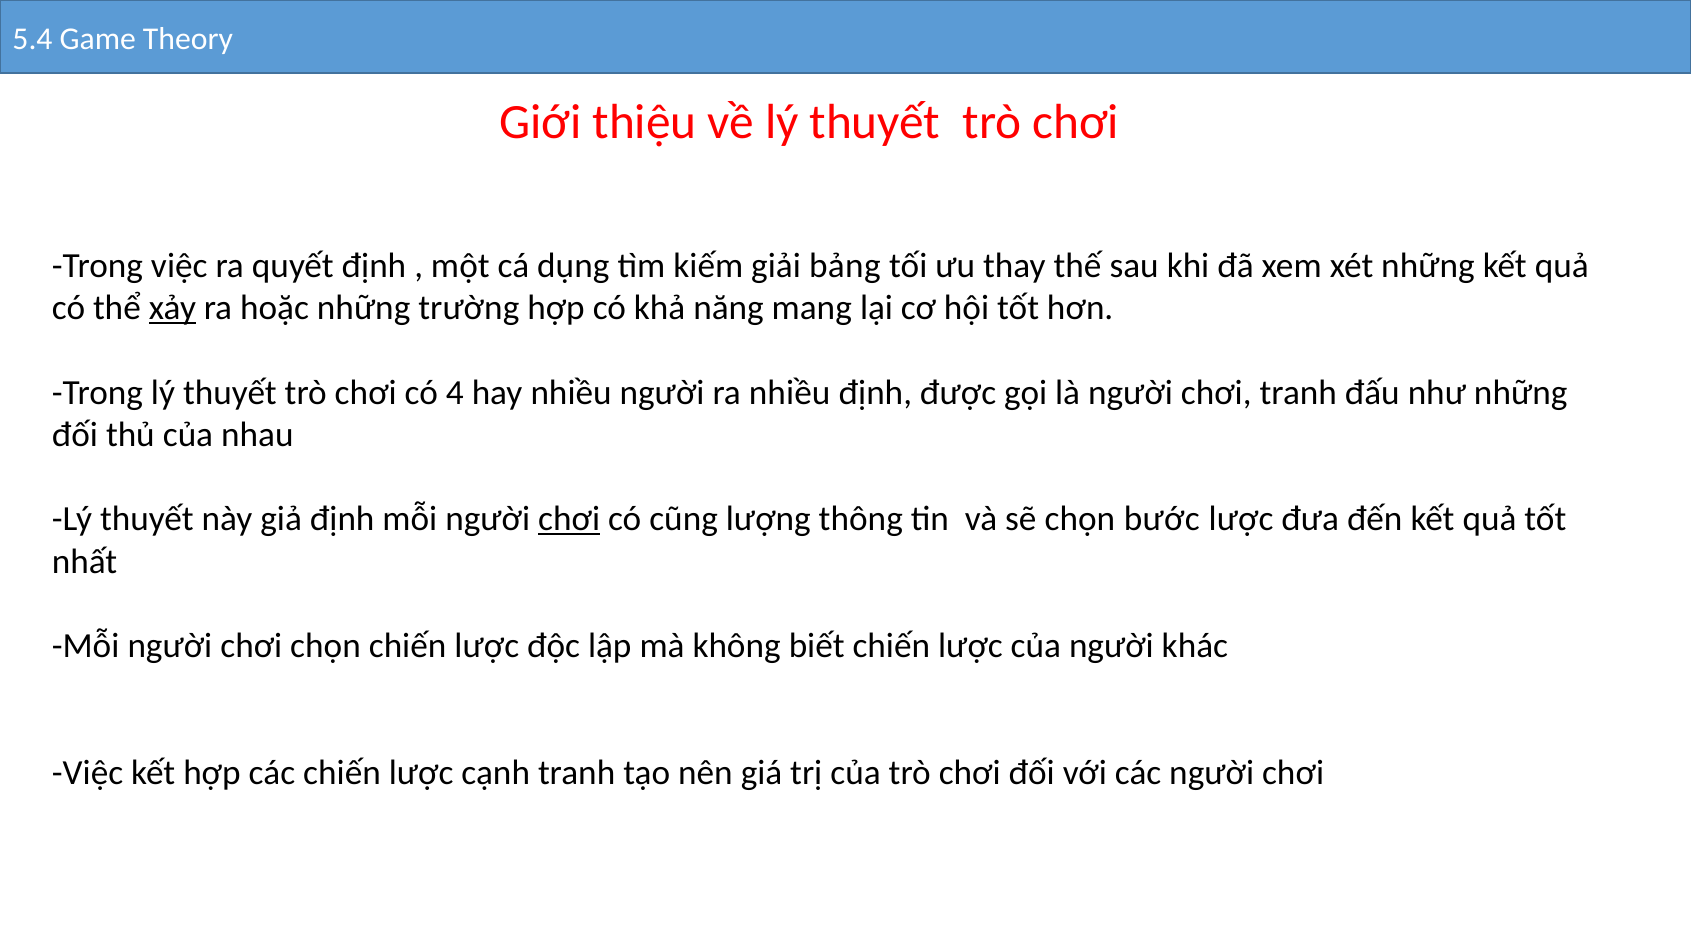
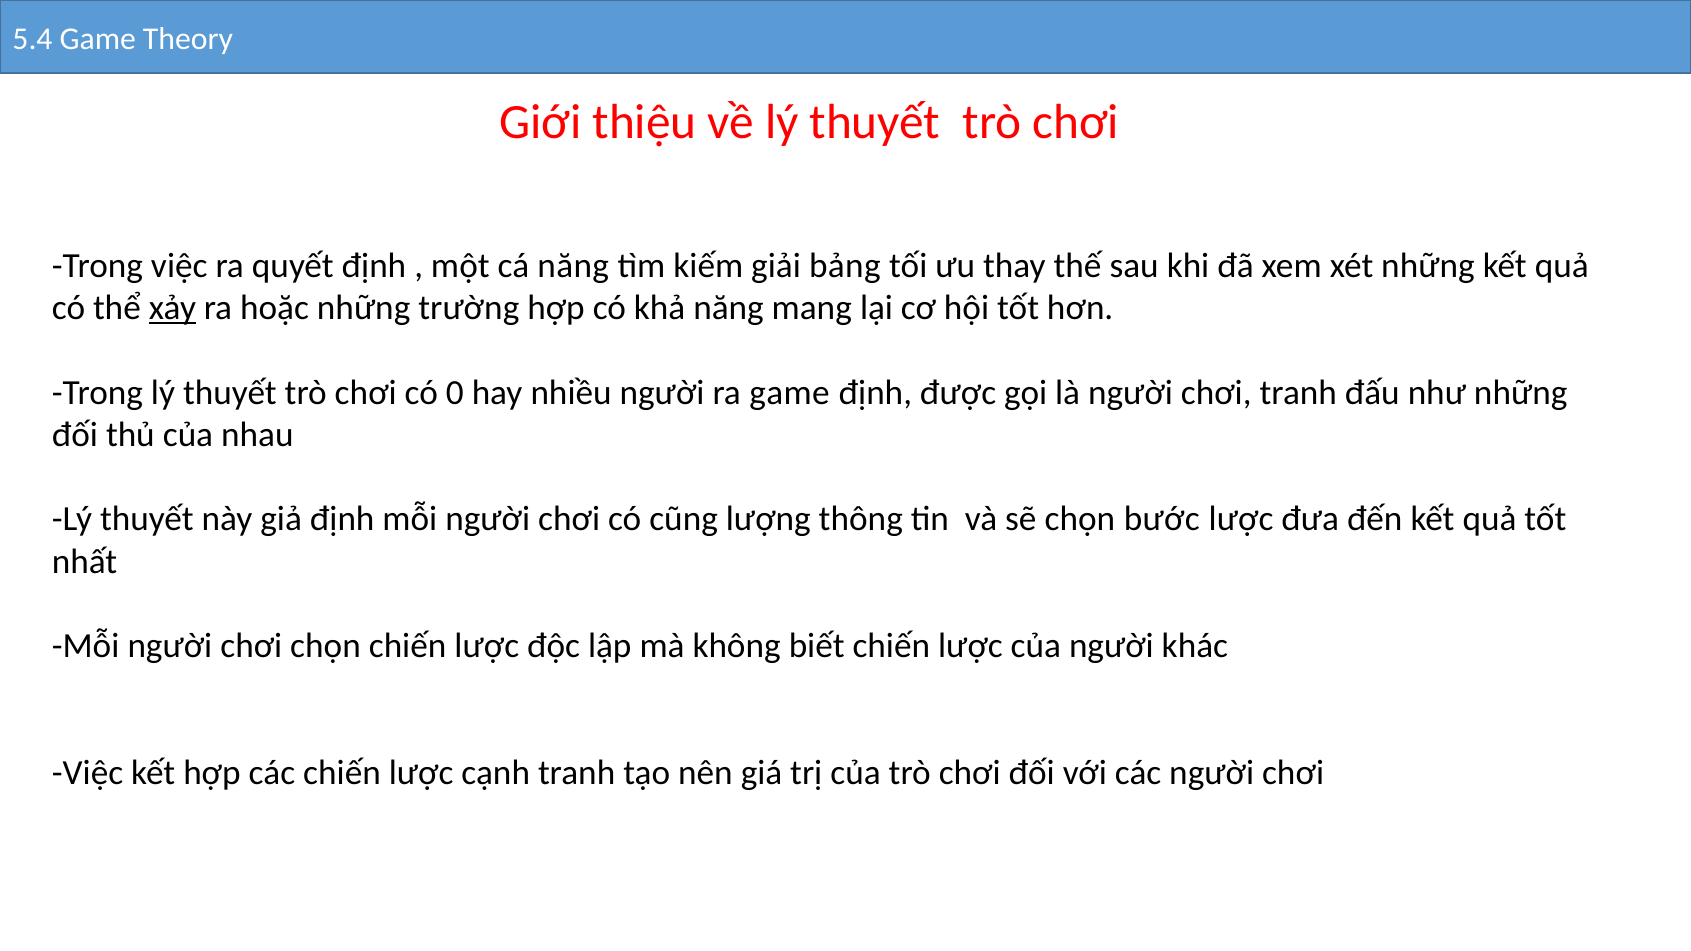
cá dụng: dụng -> năng (573, 266)
4: 4 -> 0 (455, 392)
ra nhiều: nhiều -> game (790, 392)
chơi underline: present -> none (569, 519)
